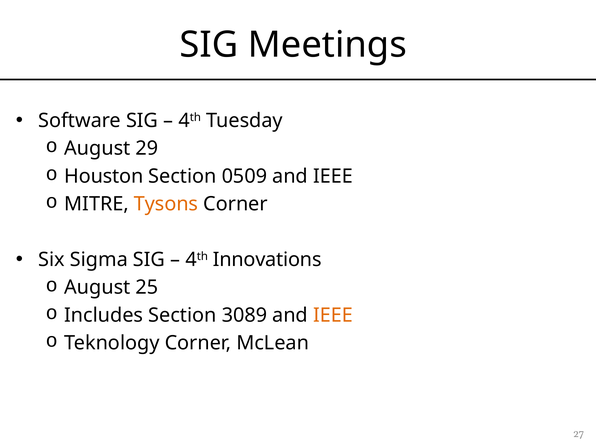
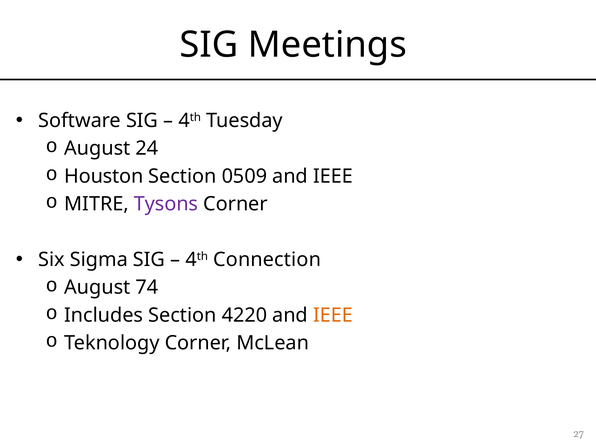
29: 29 -> 24 (147, 148)
Tysons colour: orange -> purple (166, 204)
Innovations: Innovations -> Connection (267, 260)
25: 25 -> 74 (147, 287)
3089: 3089 -> 4220 (244, 315)
